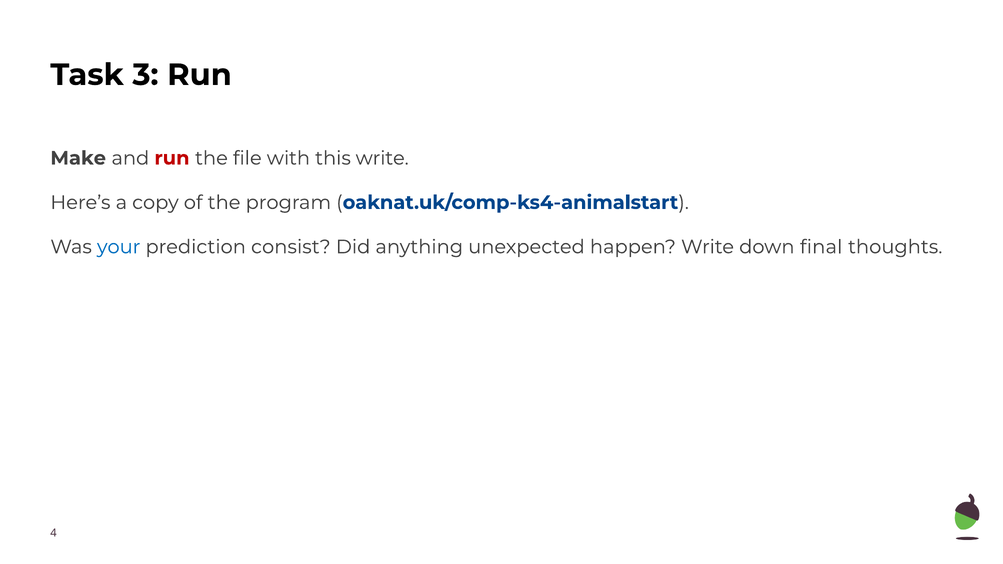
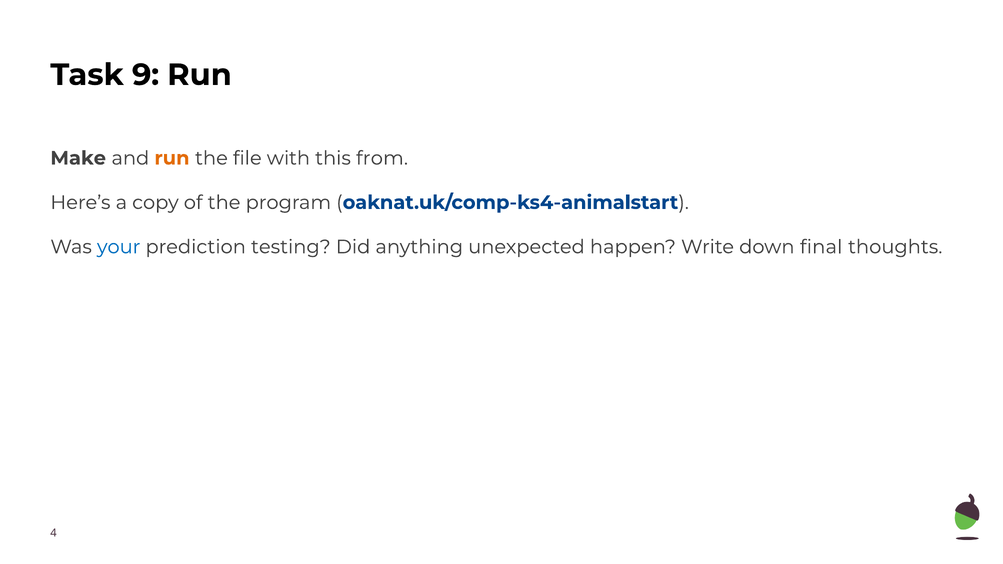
3: 3 -> 9 (146, 75)
run colour: red -> orange (172, 158)
this write: write -> from (382, 158)
consist: consist -> testing (291, 247)
